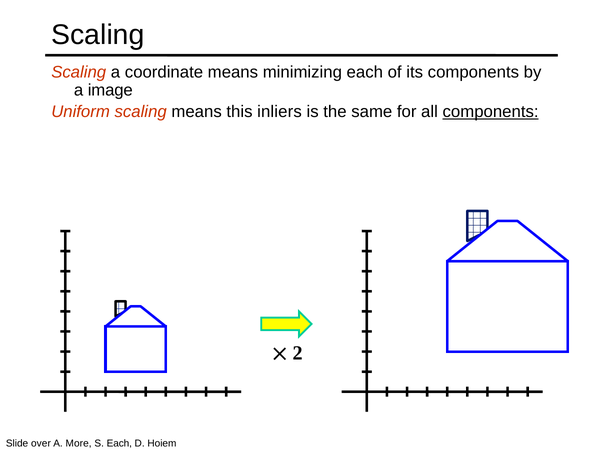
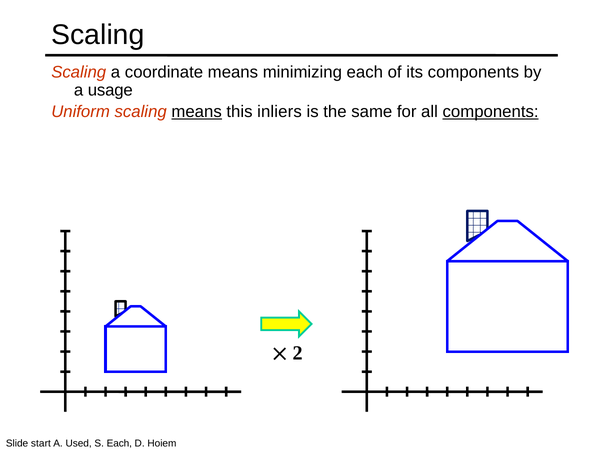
image: image -> usage (110, 90)
means underline: none -> present (197, 112)
over: over -> start (41, 444)
More: More -> Used (79, 444)
